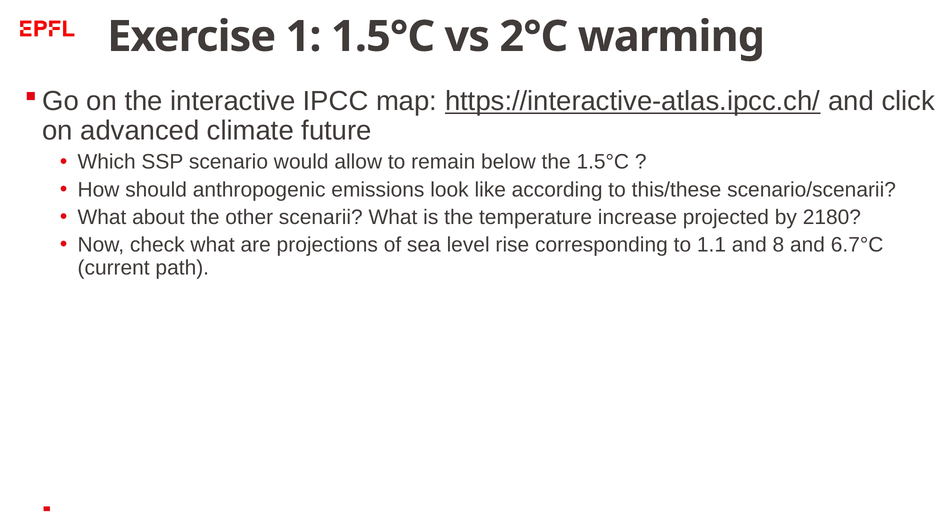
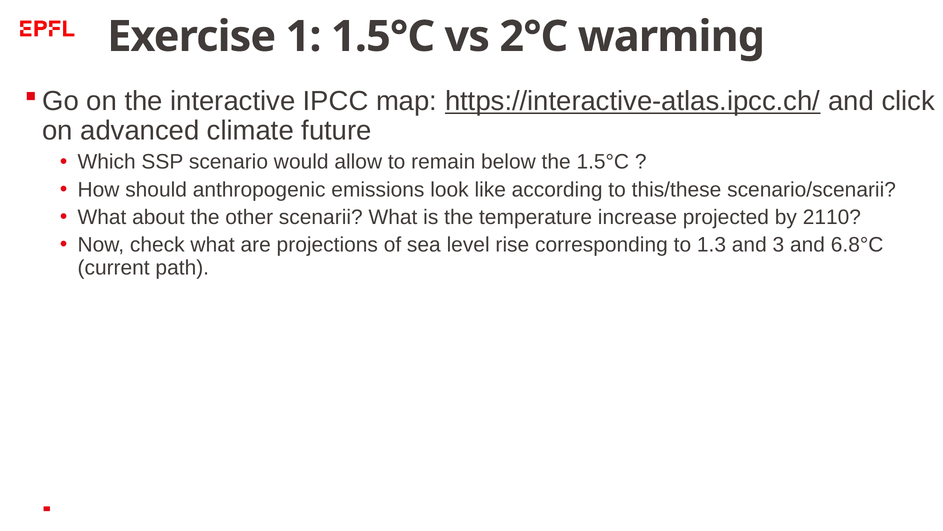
2180: 2180 -> 2110 (832, 217)
1.1: 1.1 -> 1.3 (711, 245)
8: 8 -> 3 (778, 245)
6.7°C: 6.7°C -> 6.8°C (857, 245)
